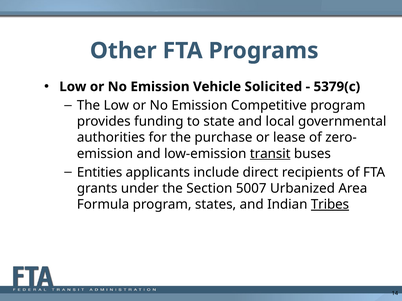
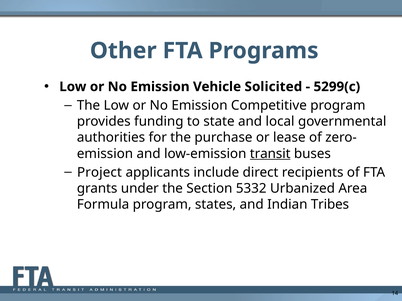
5379(c: 5379(c -> 5299(c (337, 87)
Entities: Entities -> Project (99, 173)
5007: 5007 -> 5332 (251, 189)
Tribes underline: present -> none (330, 205)
